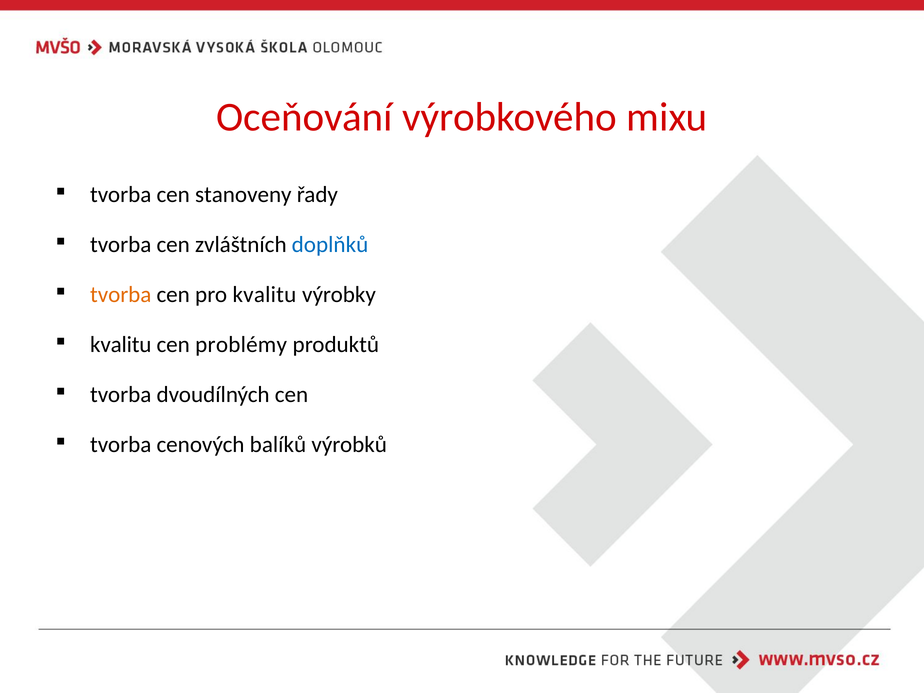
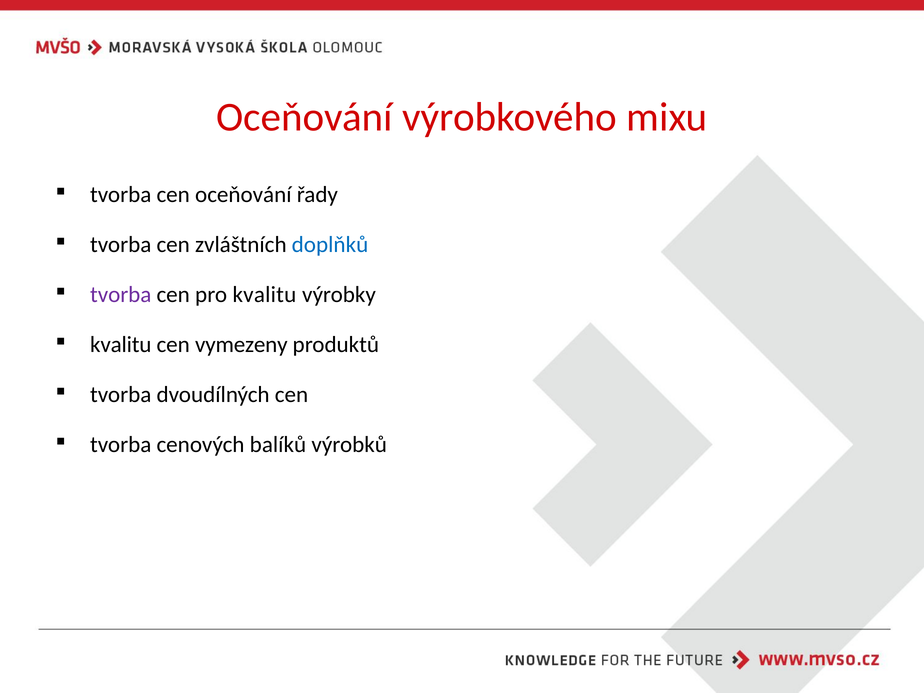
cen stanoveny: stanoveny -> oceňování (243, 195)
tvorba colour: orange -> purple (121, 295)
problémy: problémy -> vymezeny (241, 345)
